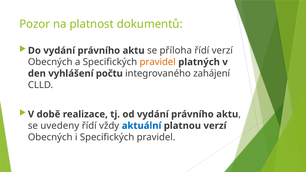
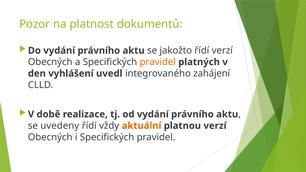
příloha: příloha -> jakožto (176, 51)
počtu: počtu -> uvedl (109, 74)
aktuální colour: blue -> orange (142, 126)
